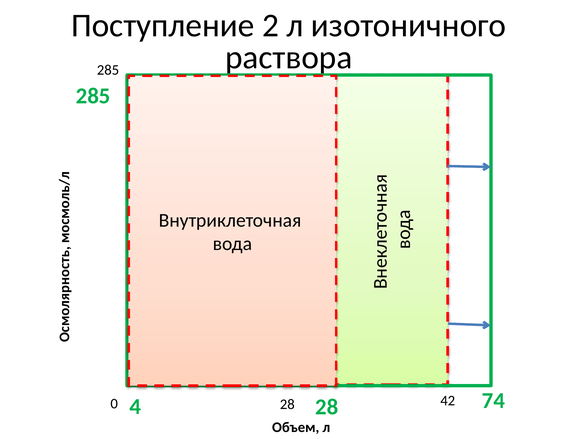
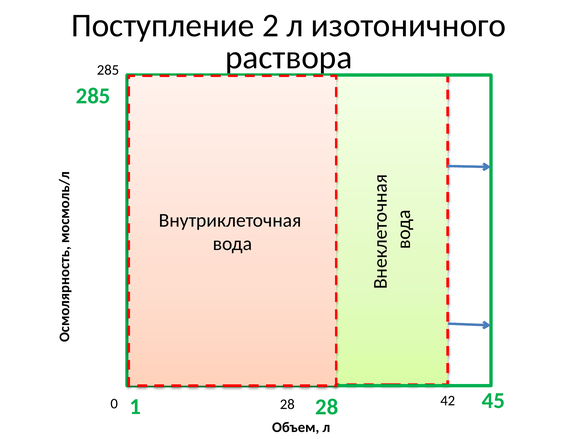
4: 4 -> 1 (135, 406)
74: 74 -> 45 (493, 401)
